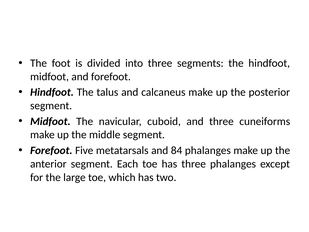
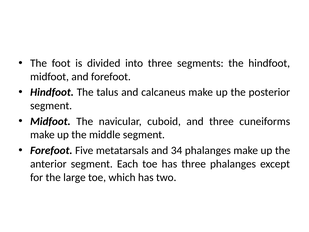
84: 84 -> 34 (177, 150)
